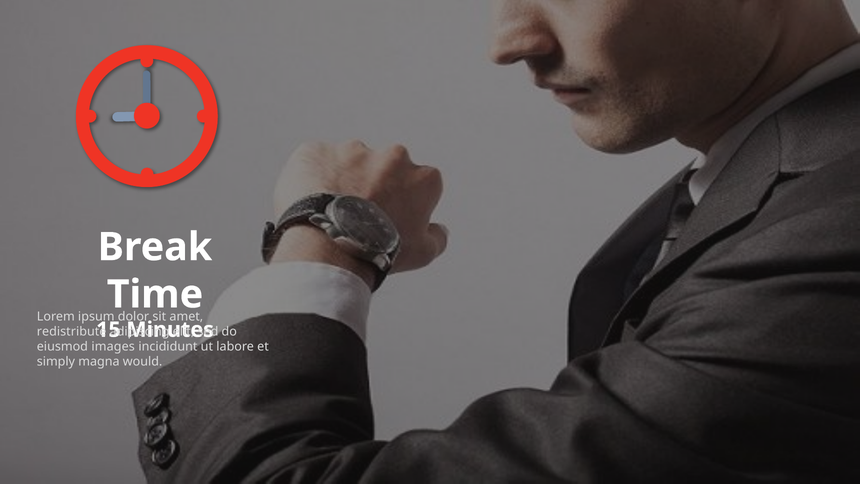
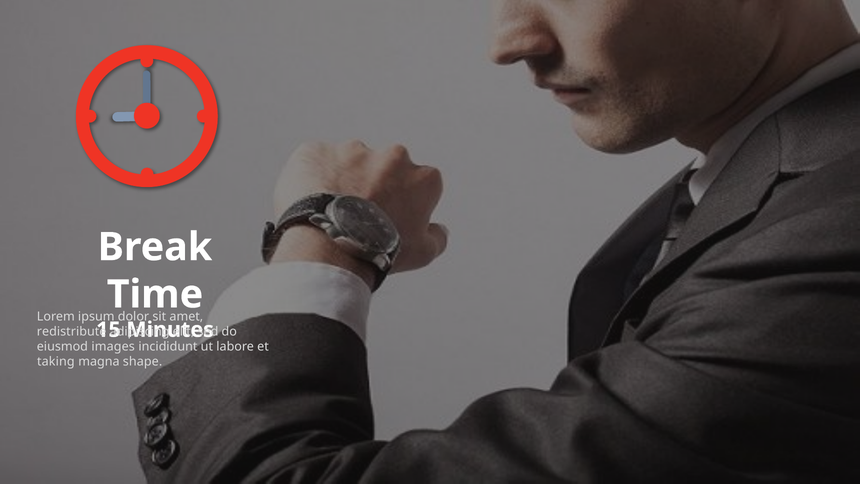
simply: simply -> taking (56, 361)
would: would -> shape (143, 361)
